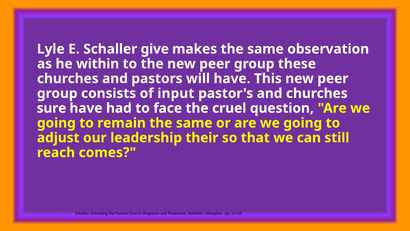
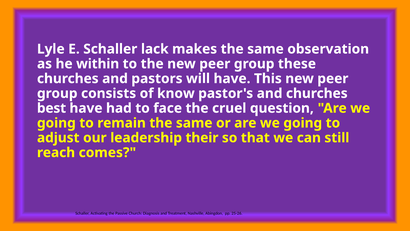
give: give -> lack (155, 49)
input: input -> know (176, 93)
sure: sure -> best (52, 108)
